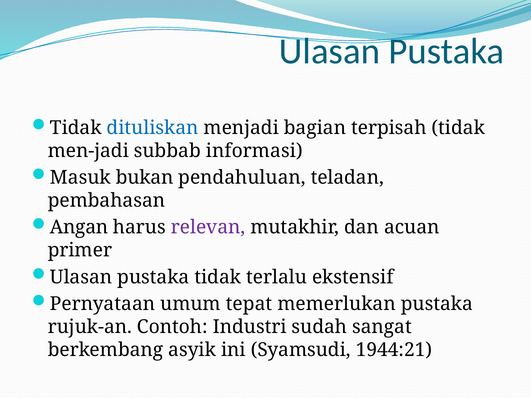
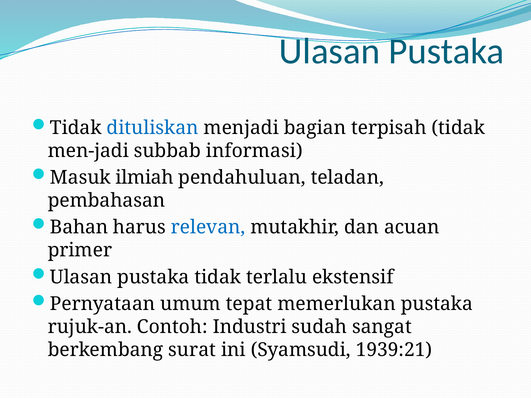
bukan: bukan -> ilmiah (145, 178)
Angan: Angan -> Bahan (79, 227)
relevan colour: purple -> blue (208, 227)
asyik: asyik -> surat (192, 350)
1944:21: 1944:21 -> 1939:21 (394, 350)
